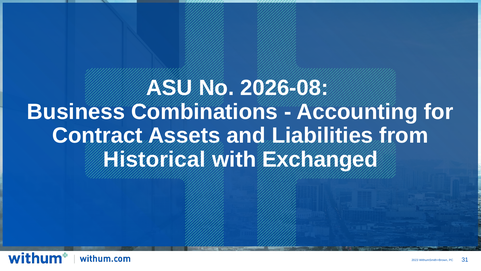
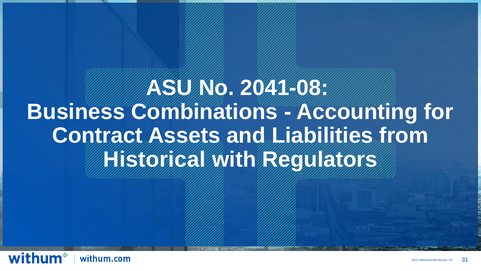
2026-08: 2026-08 -> 2041-08 (284, 88)
Exchanged: Exchanged -> Regulators (320, 159)
